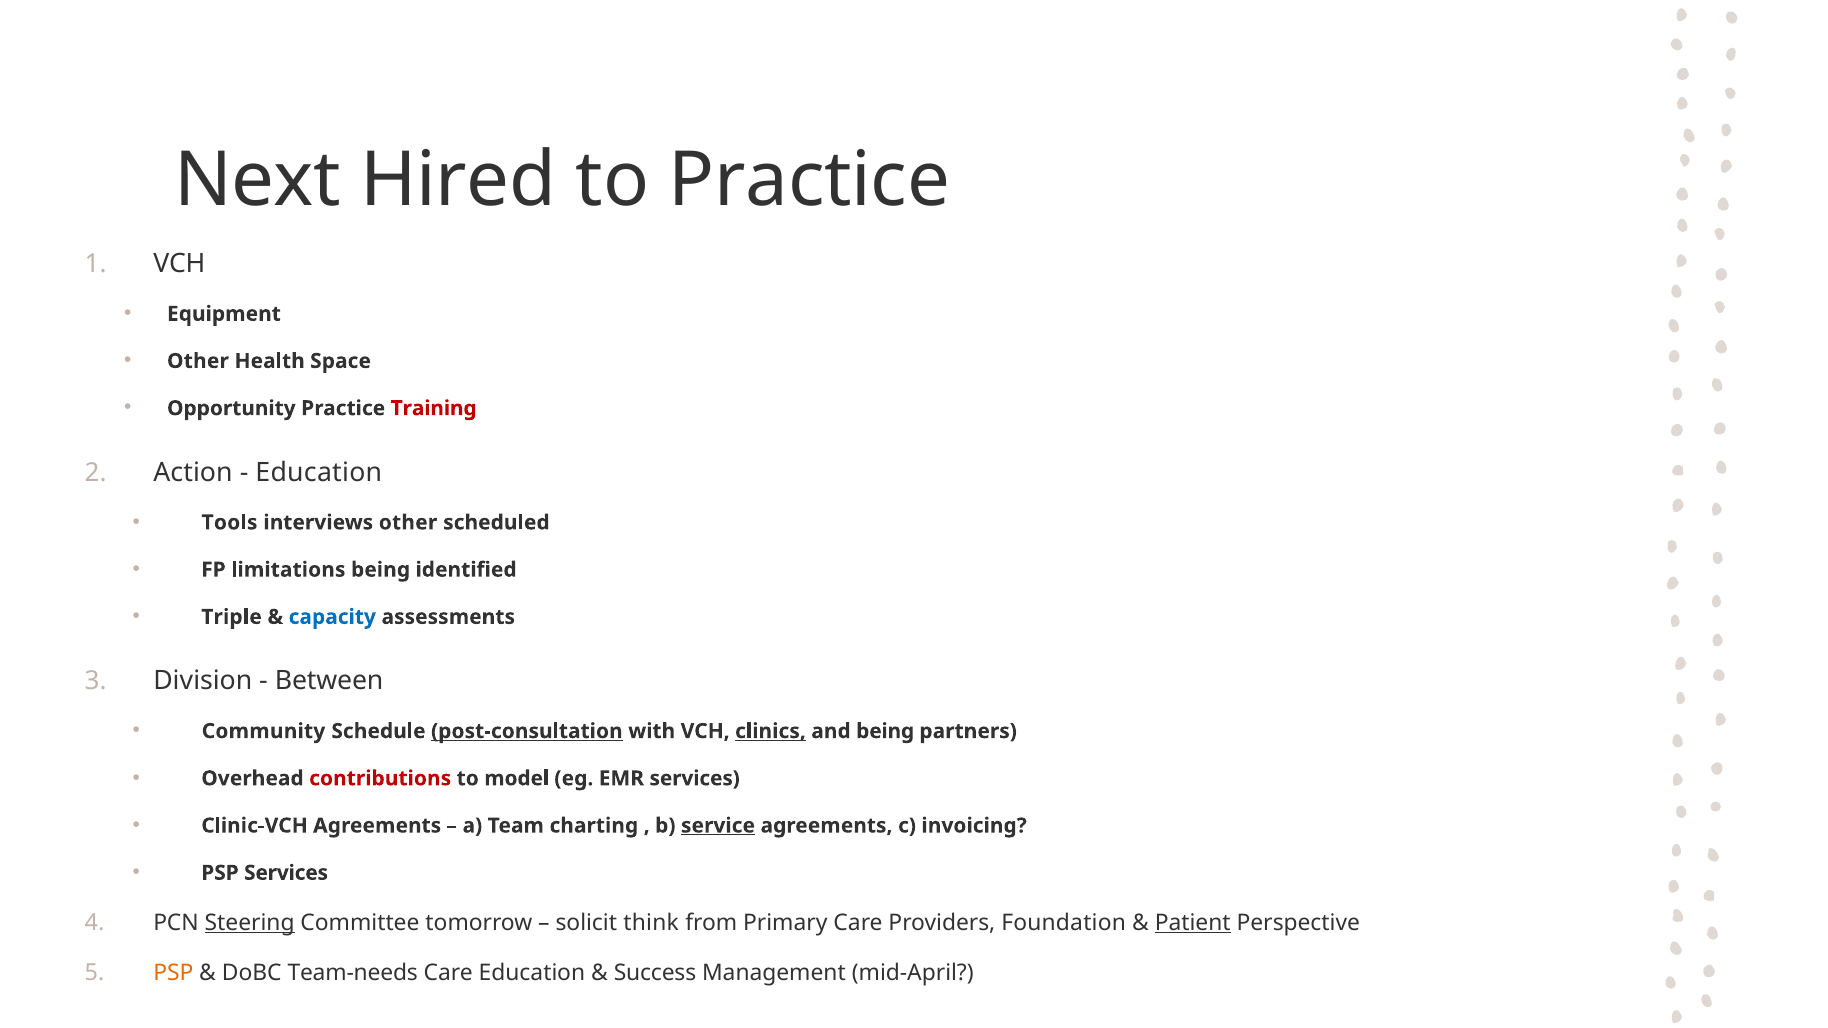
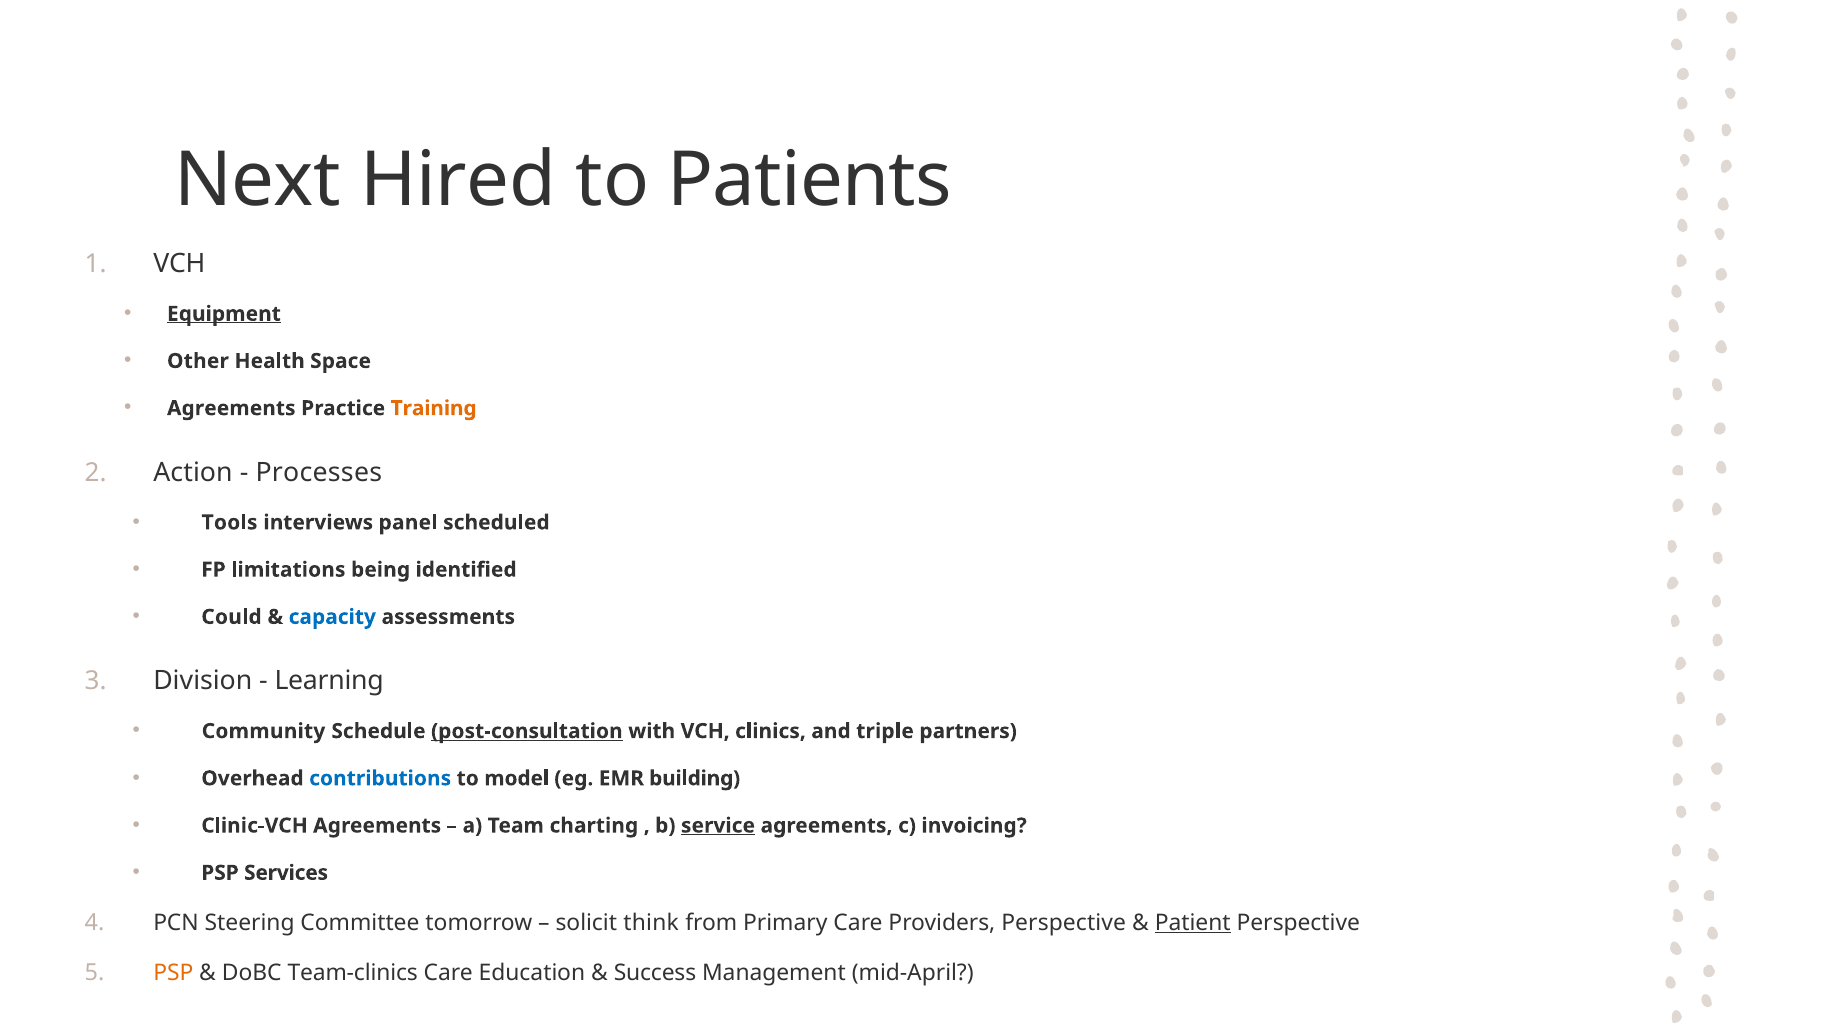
to Practice: Practice -> Patients (810, 180)
Equipment underline: none -> present (224, 314)
Opportunity: Opportunity -> Agreements (231, 408)
Training colour: red -> orange (434, 408)
Education: Education -> Processes (319, 472)
interviews other: other -> panel (408, 523)
Triple: Triple -> Could (231, 617)
Between: Between -> Learning (329, 681)
clinics underline: present -> none (770, 731)
and being: being -> triple (885, 731)
contributions colour: red -> blue (380, 779)
EMR services: services -> building (695, 779)
Steering underline: present -> none (250, 923)
Providers Foundation: Foundation -> Perspective (1064, 923)
Team-needs: Team-needs -> Team-clinics (353, 973)
